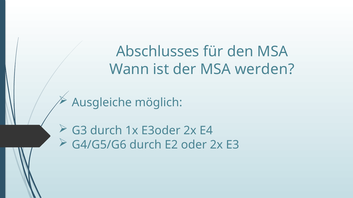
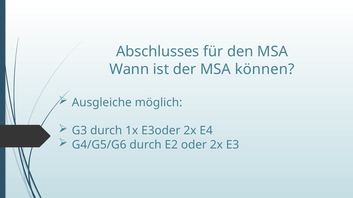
werden: werden -> können (265, 69)
